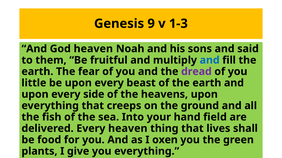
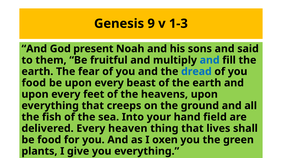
God heaven: heaven -> present (93, 49)
dread colour: purple -> blue (196, 72)
little: little -> food (34, 83)
side: side -> feet (94, 95)
